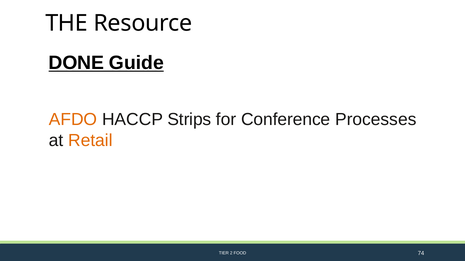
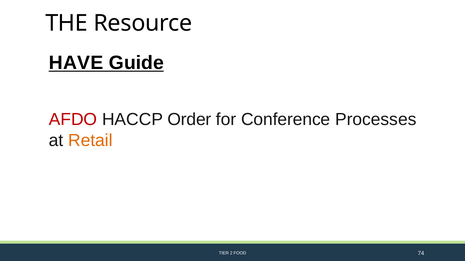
DONE: DONE -> HAVE (76, 63)
AFDO colour: orange -> red (73, 120)
Strips: Strips -> Order (189, 120)
